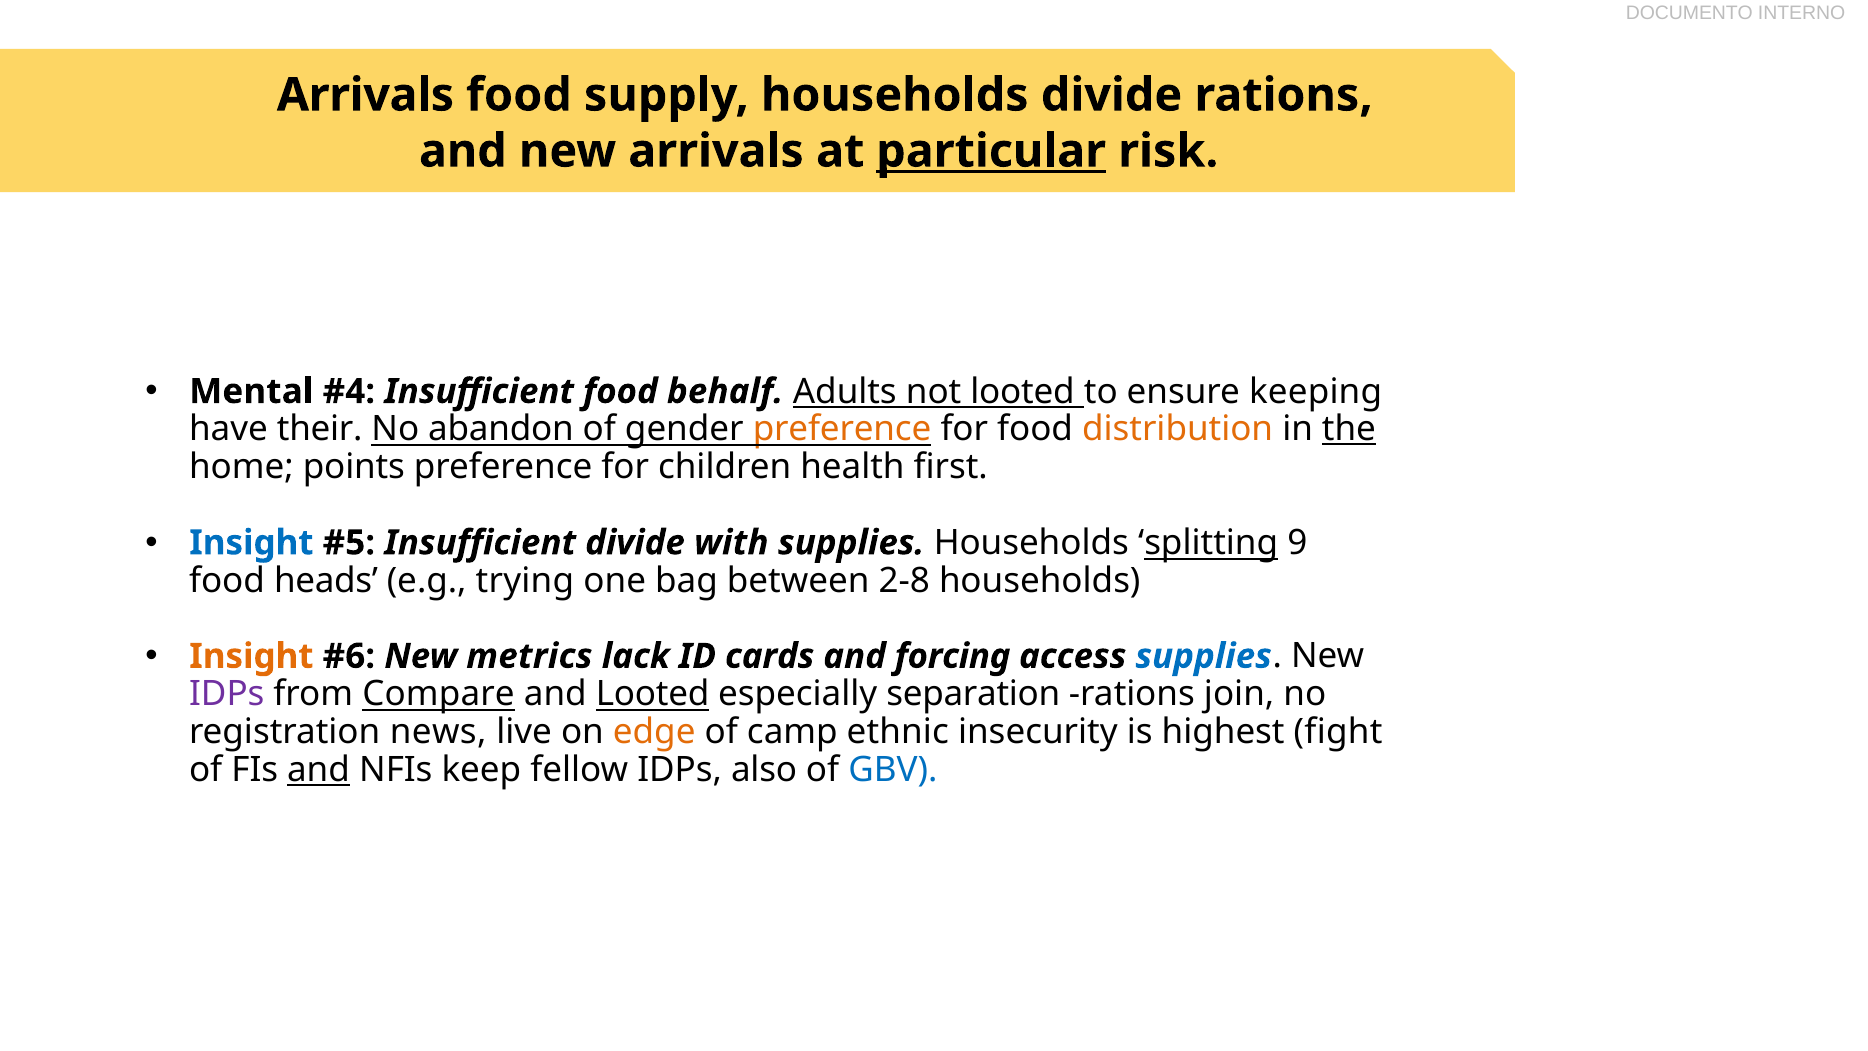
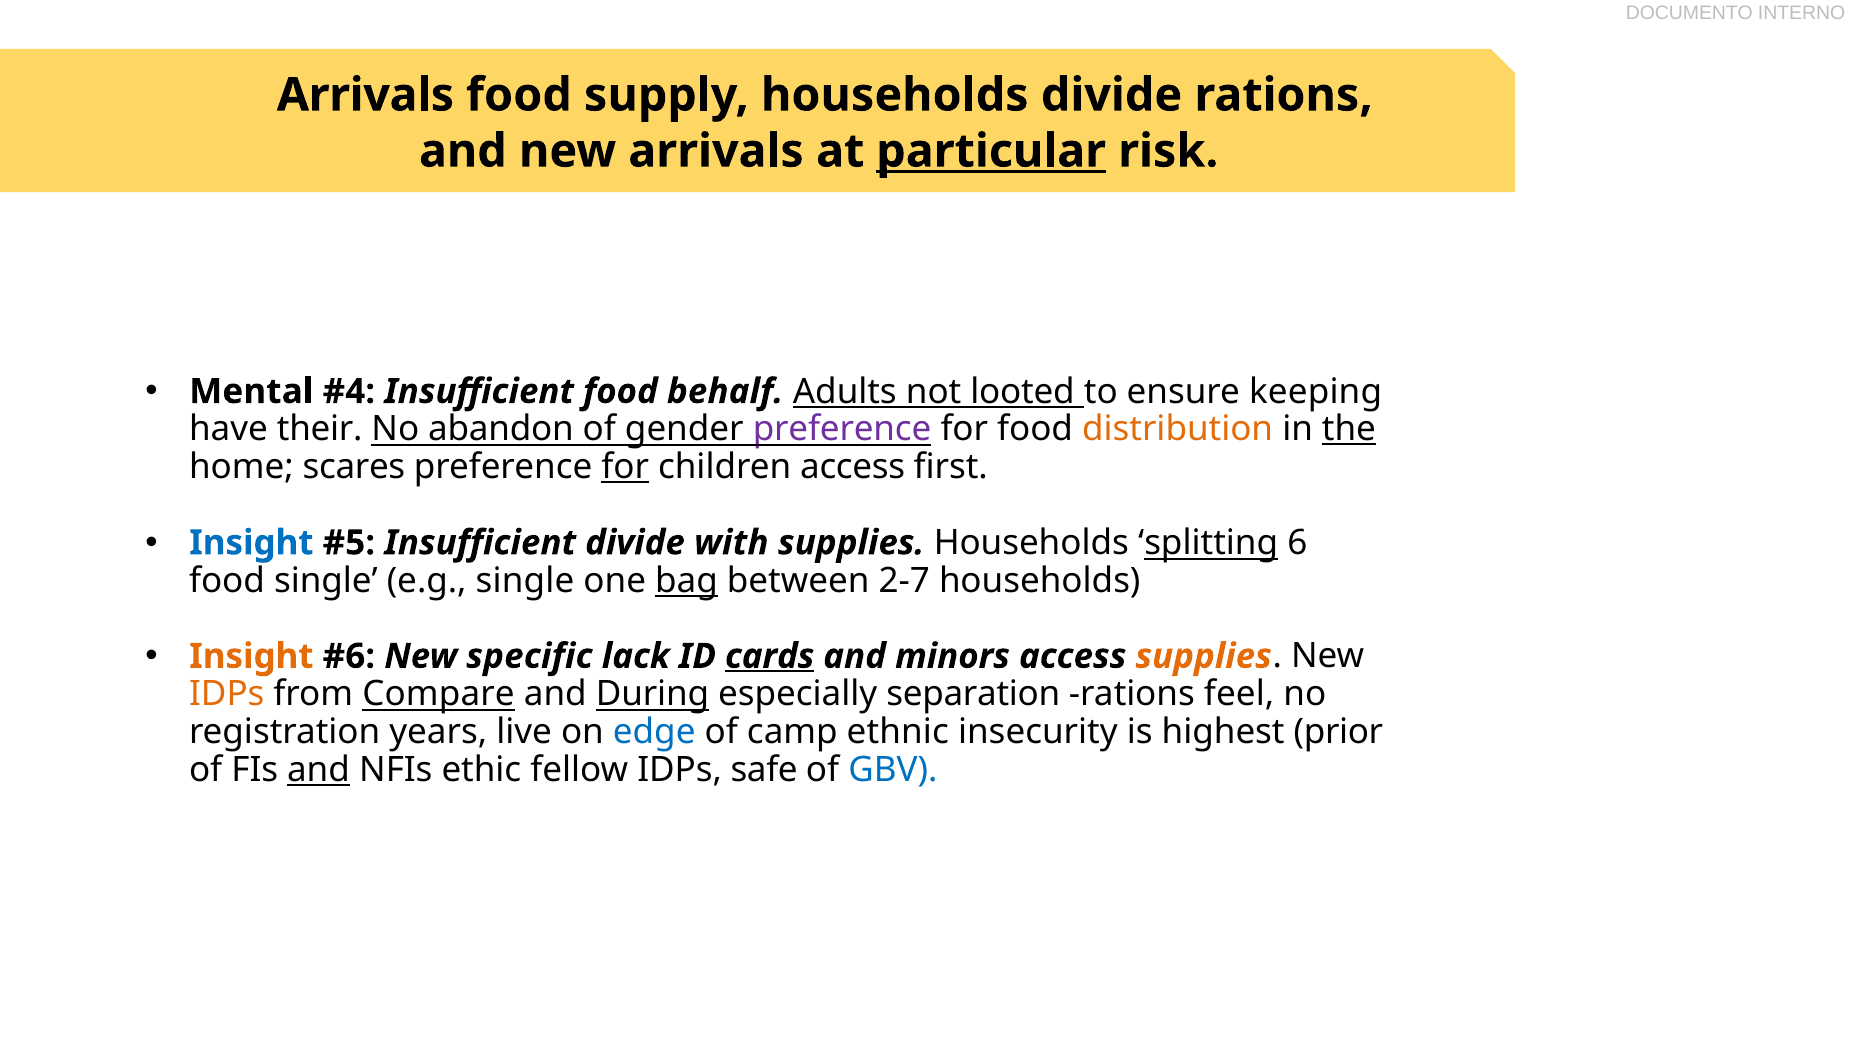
preference colour: orange -> purple (842, 429)
points: points -> scares (354, 467)
for underline: none -> present (625, 467)
children health: health -> access (853, 467)
9: 9 -> 6 (1297, 543)
food heads: heads -> single (326, 580)
e.g trying: trying -> single (525, 580)
bag underline: none -> present (686, 580)
2-8: 2-8 -> 2-7 (904, 580)
metrics: metrics -> specific (529, 656)
cards underline: none -> present (770, 656)
forcing: forcing -> minors (953, 656)
supplies colour: blue -> orange (1204, 656)
IDPs colour: purple -> orange (227, 694)
and Looted: Looted -> During (653, 694)
join: join -> feel (1239, 694)
news: news -> years (438, 732)
edge colour: orange -> blue (654, 732)
fight: fight -> prior (1338, 732)
keep: keep -> ethic (481, 770)
also: also -> safe (764, 770)
